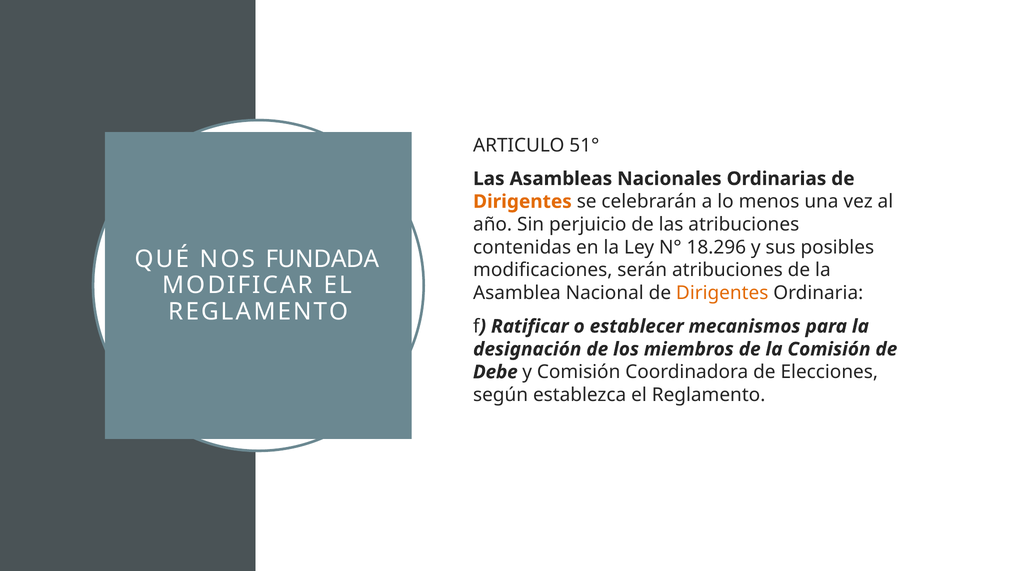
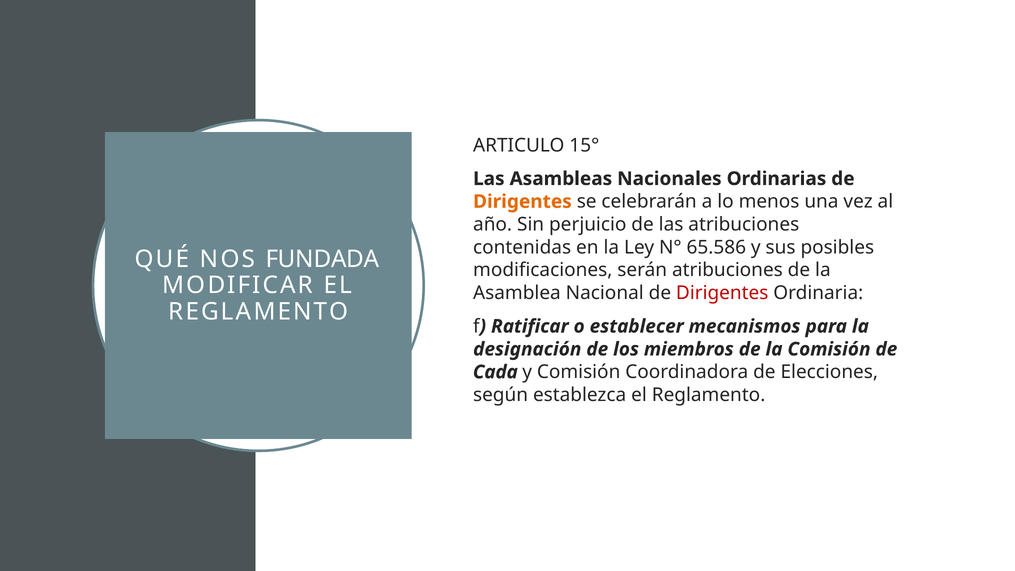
51°: 51° -> 15° (584, 145)
18.296: 18.296 -> 65.586 (716, 247)
Dirigentes colour: orange -> red (722, 293)
Debe: Debe -> Cada (495, 372)
